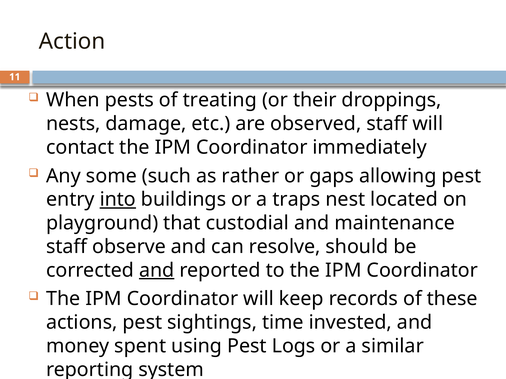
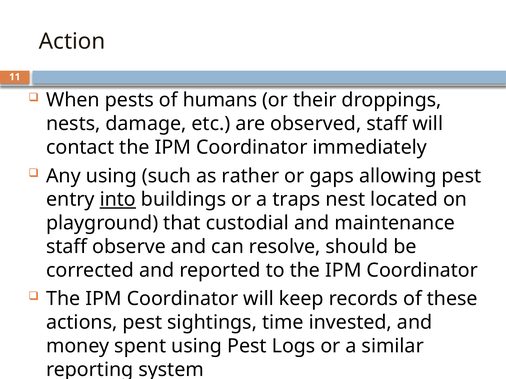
treating: treating -> humans (220, 100)
Any some: some -> using (111, 176)
and underline: present -> none (157, 271)
